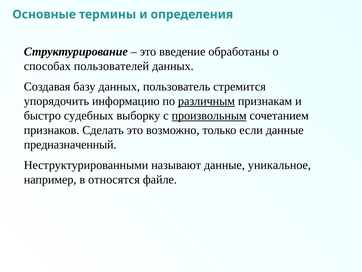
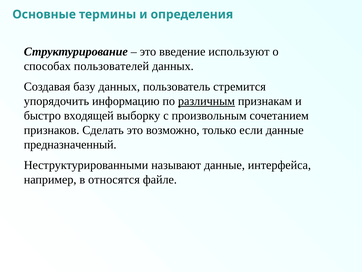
обработаны: обработаны -> используют (239, 52)
судебных: судебных -> входящей (89, 115)
произвольным underline: present -> none (209, 115)
уникальное: уникальное -> интерфейса (279, 165)
